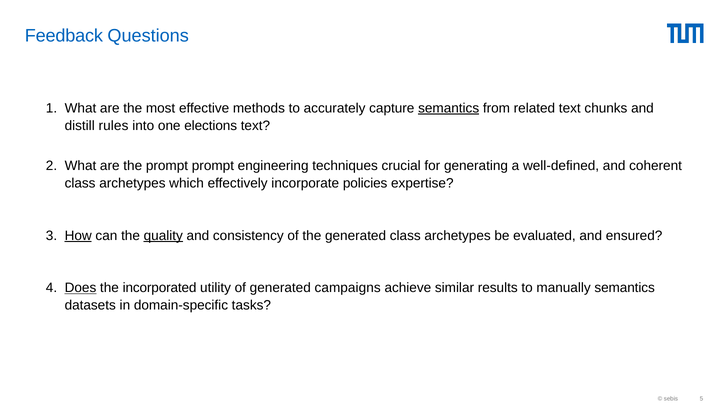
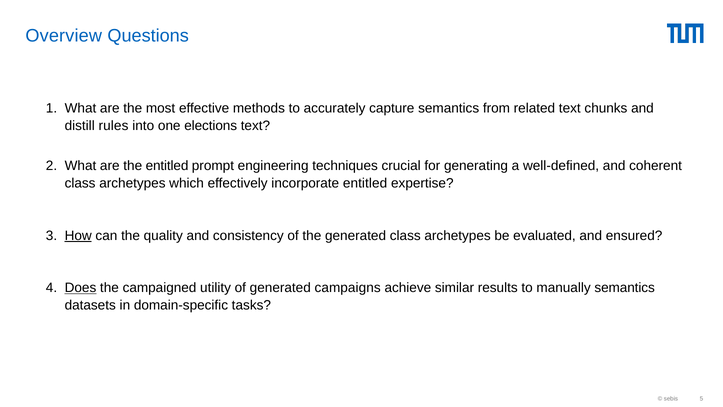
Feedback: Feedback -> Overview (64, 36)
semantics underline: present -> none (449, 108)
the prompt: prompt -> entitled (167, 166)
incorporate policies: policies -> entitled (365, 183)
quality underline: present -> none (163, 235)
incorporated: incorporated -> campaigned (160, 288)
